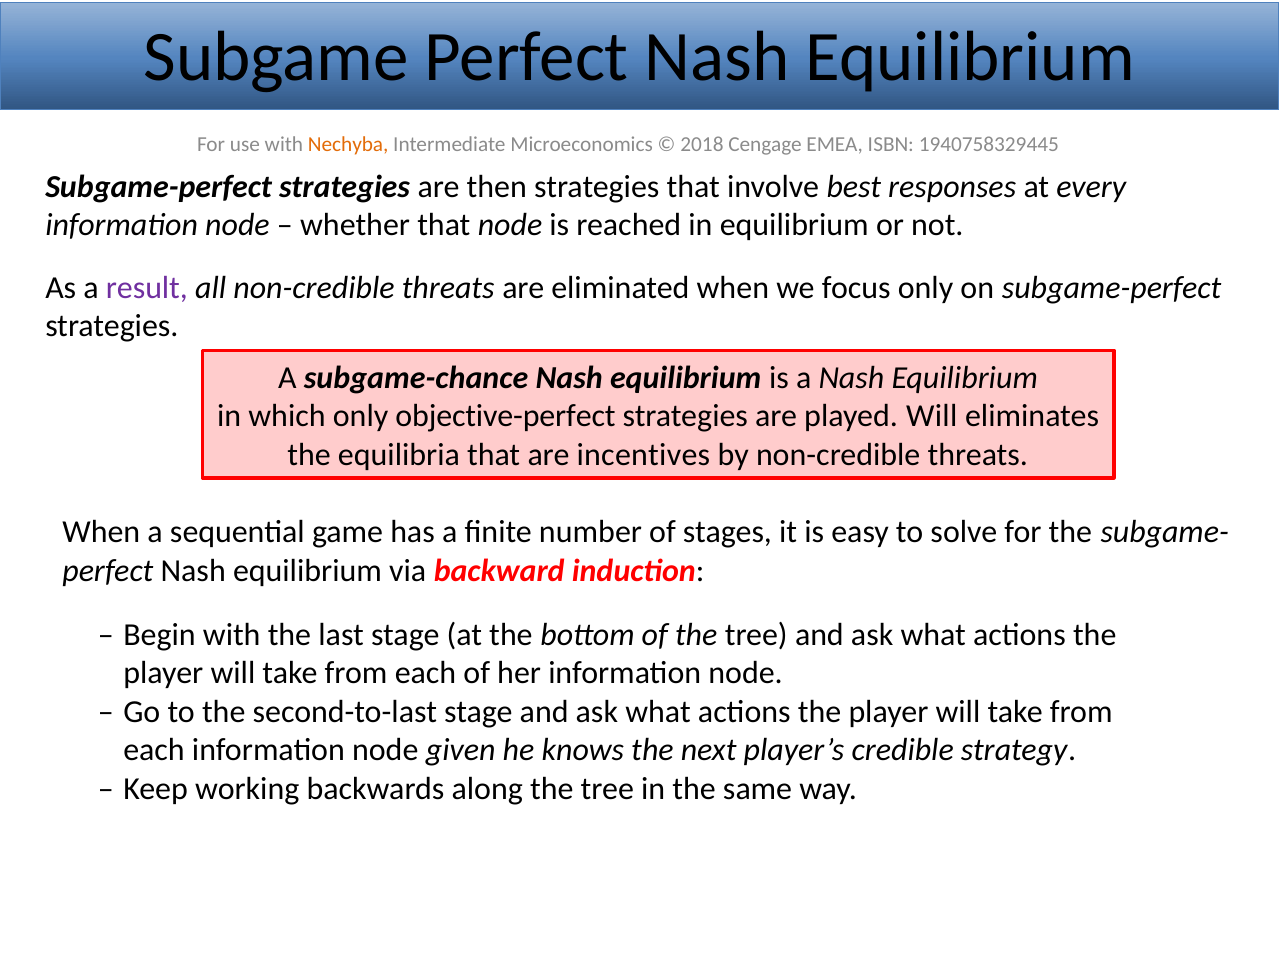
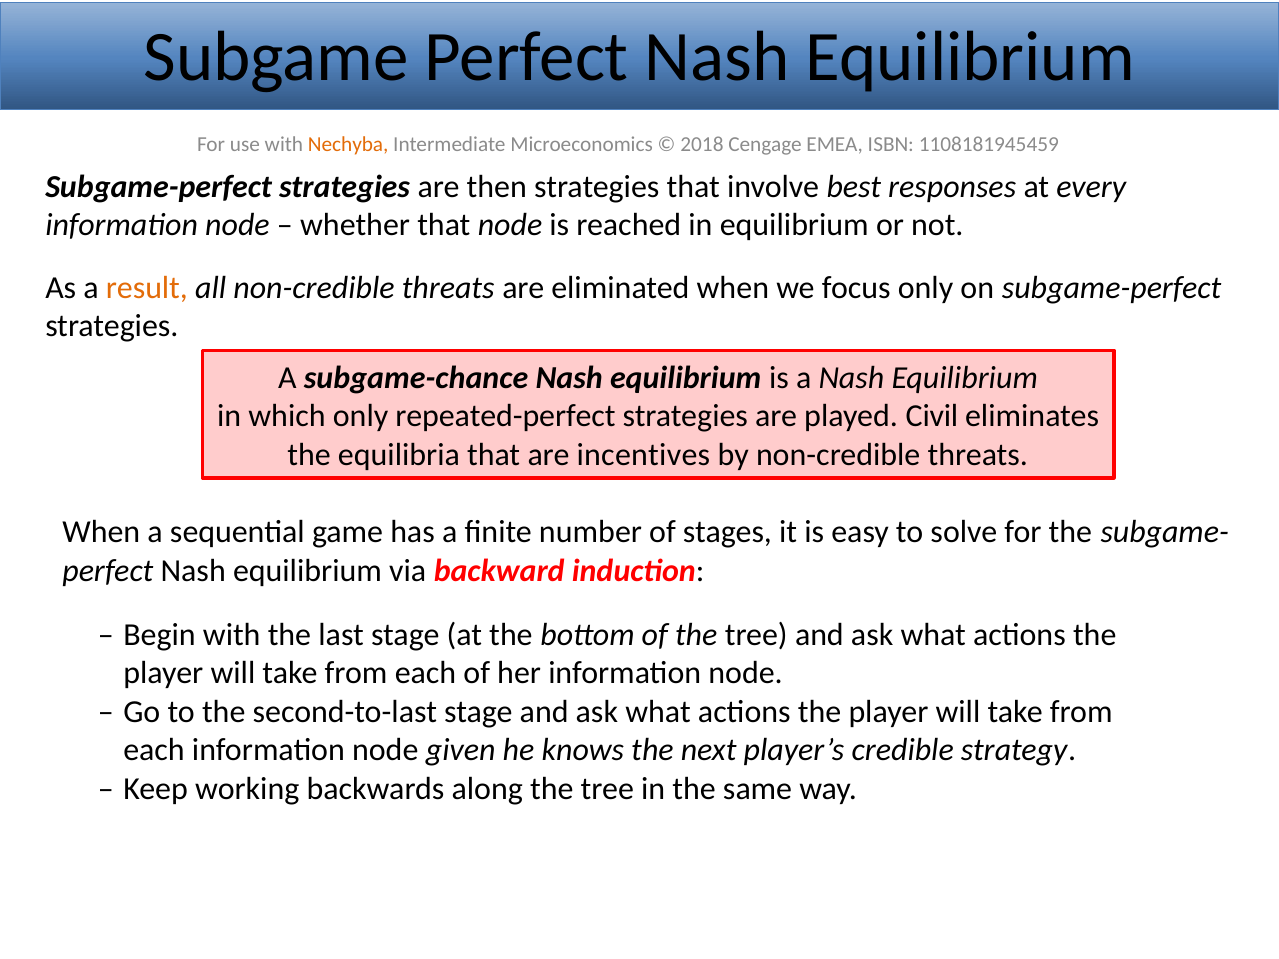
1940758329445: 1940758329445 -> 1108181945459 (989, 145)
result colour: purple -> orange (147, 288)
objective-perfect: objective-perfect -> repeated-perfect (505, 417)
played Will: Will -> Civil (932, 417)
